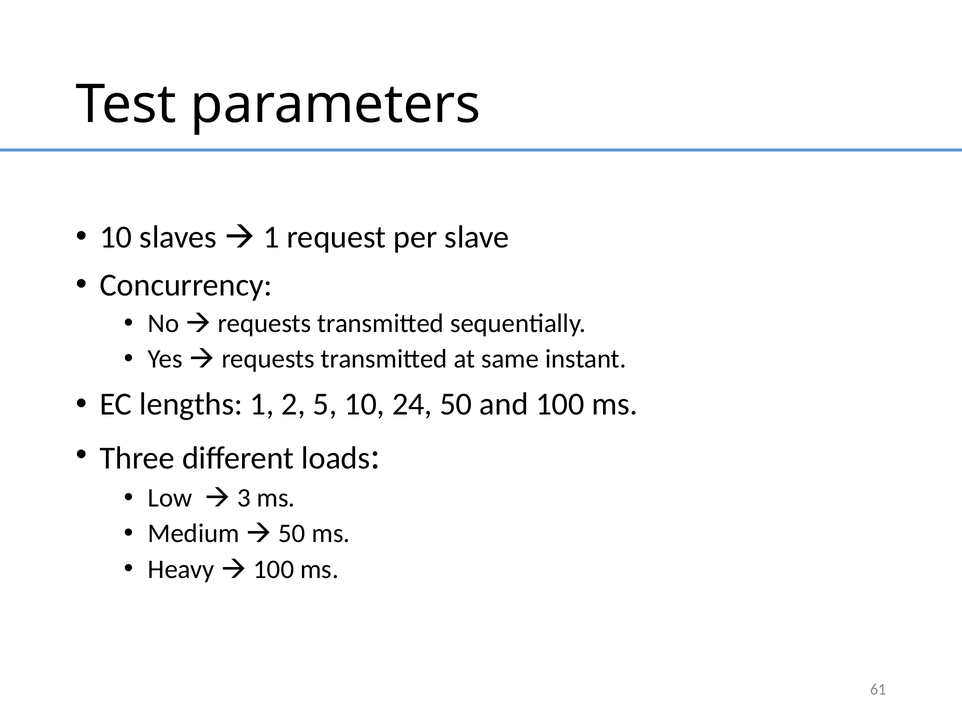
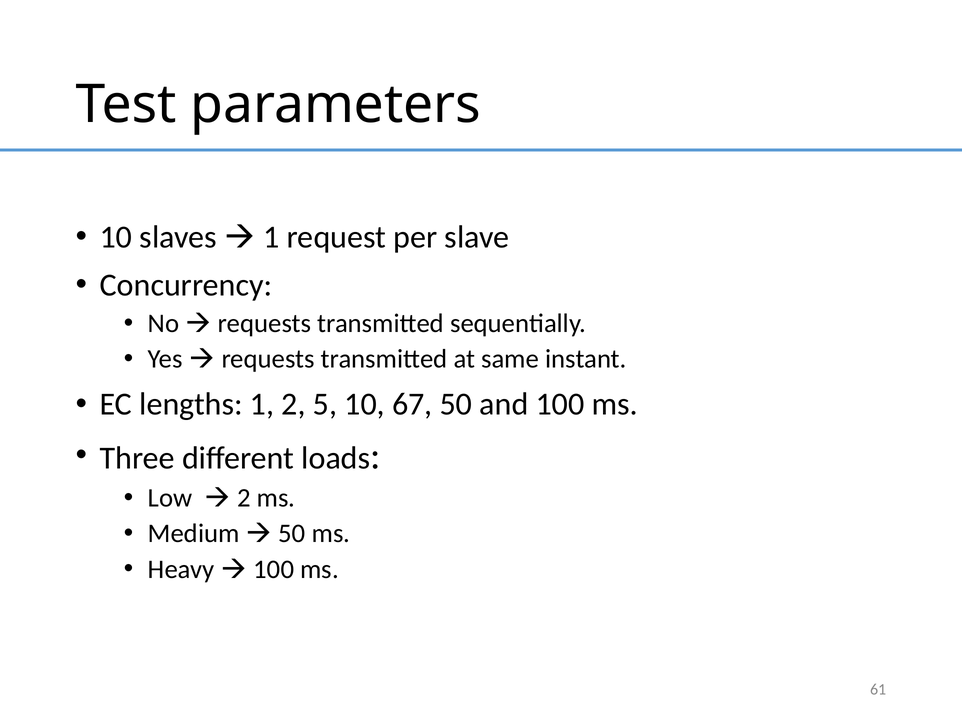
24: 24 -> 67 (412, 404)
3: 3 -> 2 (244, 498)
